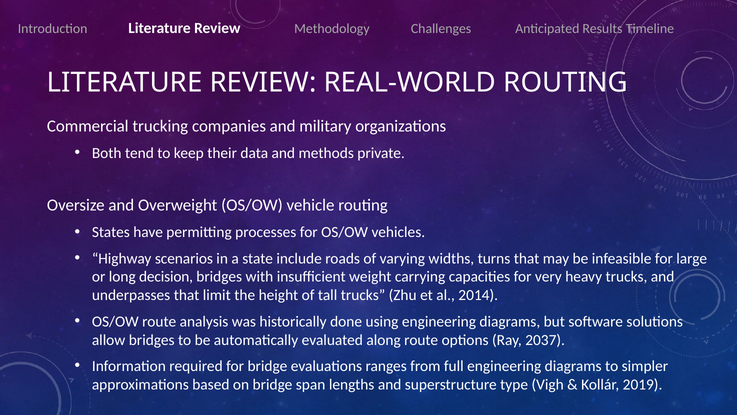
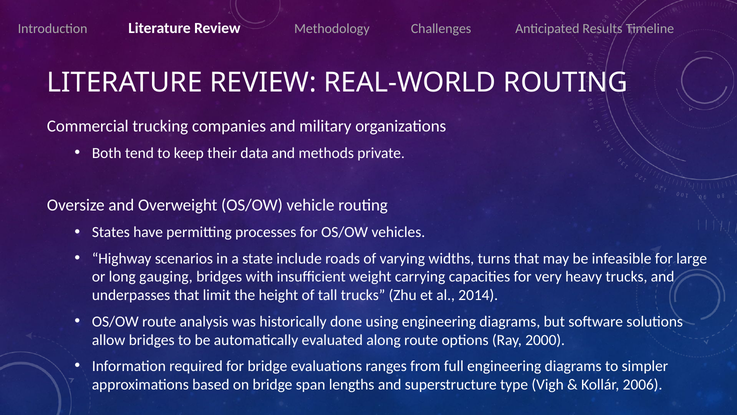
decision: decision -> gauging (166, 277)
2037: 2037 -> 2000 (545, 340)
2019: 2019 -> 2006 (643, 384)
